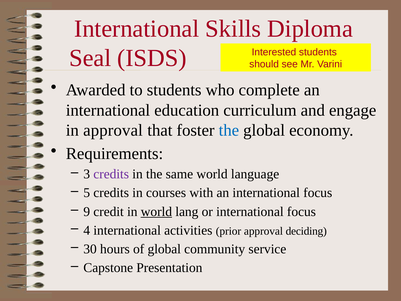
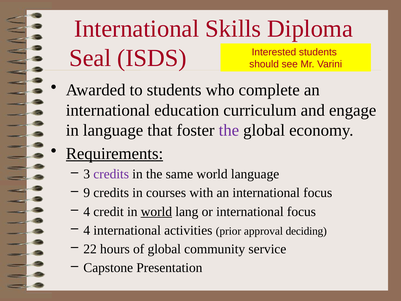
in approval: approval -> language (113, 130)
the colour: blue -> purple (229, 130)
Requirements underline: none -> present (114, 154)
5: 5 -> 9 (87, 193)
9: 9 -> 4 (87, 211)
30: 30 -> 22 (90, 249)
